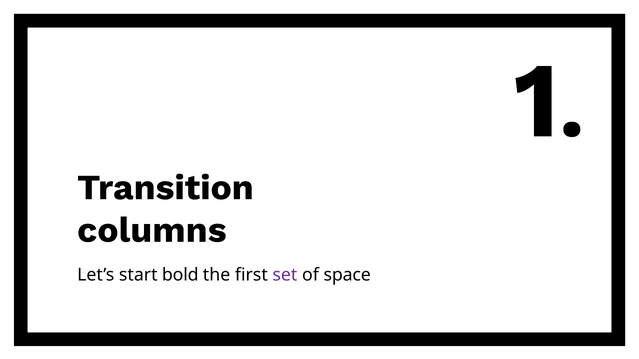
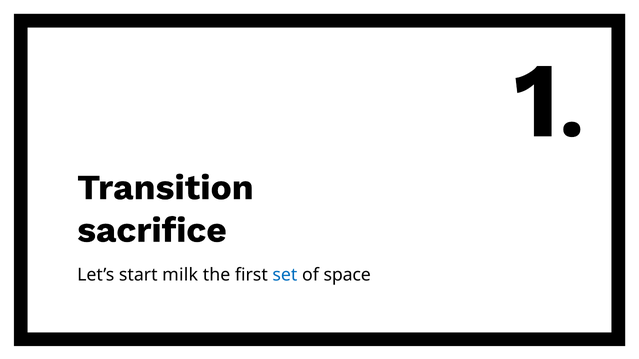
columns: columns -> sacrifice (152, 230)
bold: bold -> milk (180, 275)
set colour: purple -> blue (285, 275)
